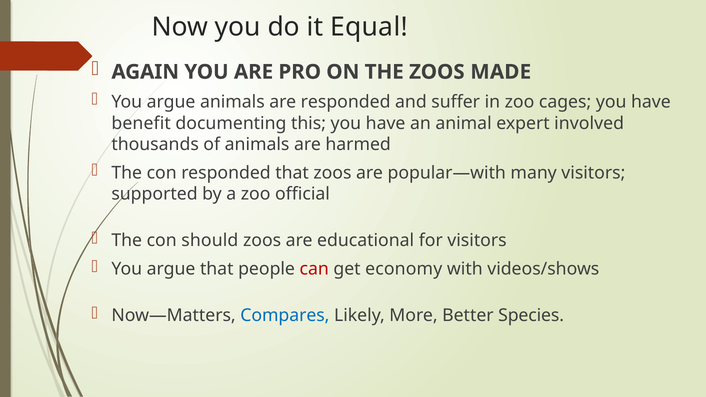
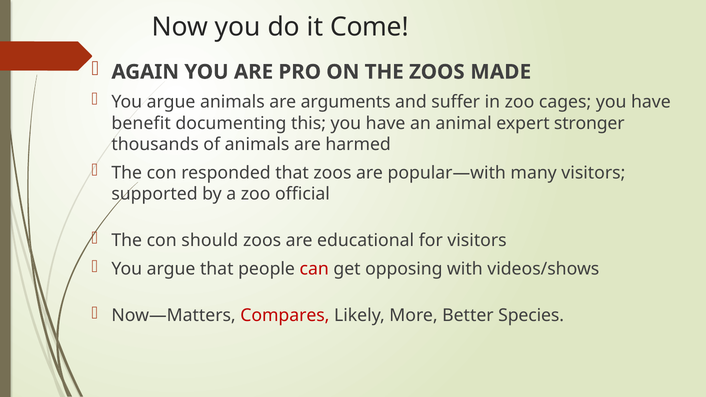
Equal: Equal -> Come (369, 27)
are responded: responded -> arguments (346, 102)
involved: involved -> stronger (589, 123)
economy: economy -> opposing (404, 269)
Compares colour: blue -> red (285, 316)
